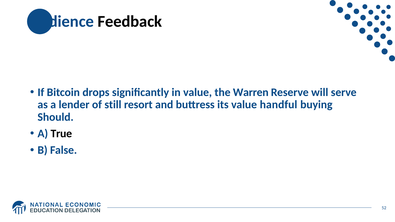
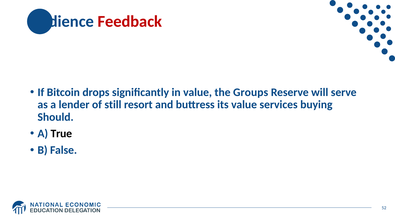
Feedback colour: black -> red (130, 21)
Warren: Warren -> Groups (251, 92)
handful: handful -> services (279, 105)
